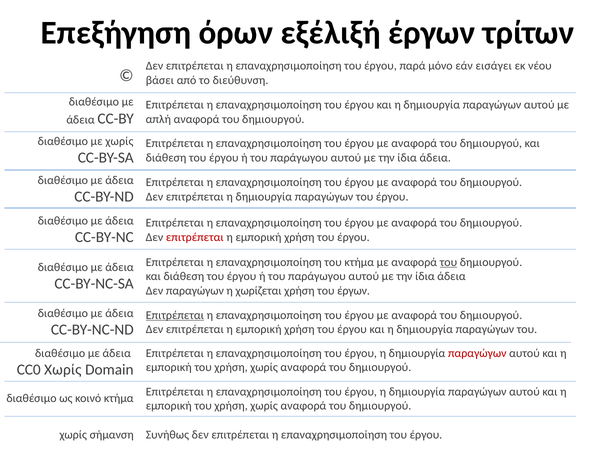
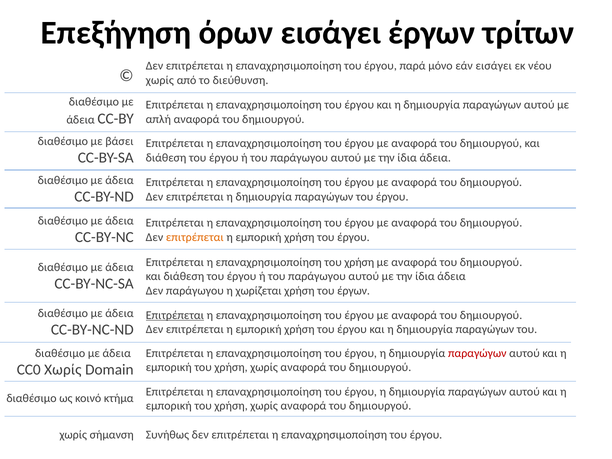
όρων εξέλιξή: εξέλιξή -> εισάγει (331, 33)
βάσει: βάσει -> χωρίς (160, 80)
με χωρίς: χωρίς -> βάσει (119, 141)
επιτρέπεται colour: red -> orange (195, 237)
επαναχρησιμοποίηση του κτήμα: κτήμα -> χρήση (359, 262)
του underline: present -> none (448, 262)
Δεν παραγώγων: παραγώγων -> παράγωγου (195, 291)
